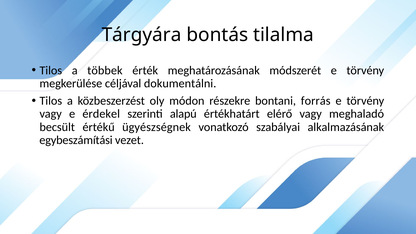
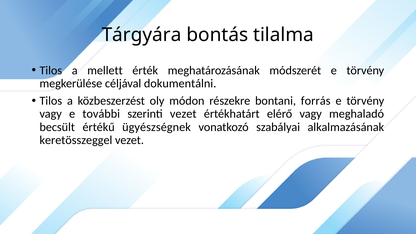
többek: többek -> mellett (105, 70)
érdekel: érdekel -> további (101, 114)
szerinti alapú: alapú -> vezet (183, 114)
egybeszámítási: egybeszámítási -> keretösszeggel (76, 140)
